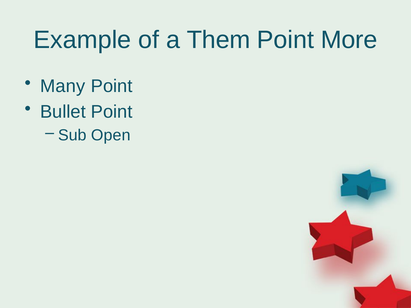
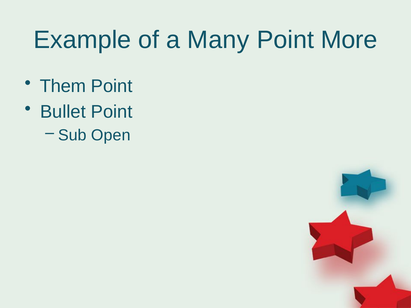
Them: Them -> Many (218, 40)
Many: Many -> Them (63, 86)
